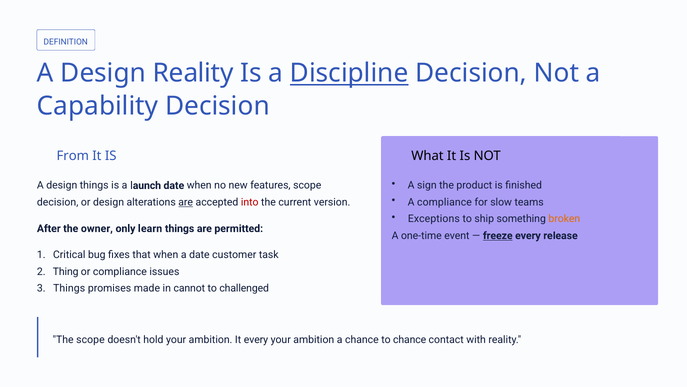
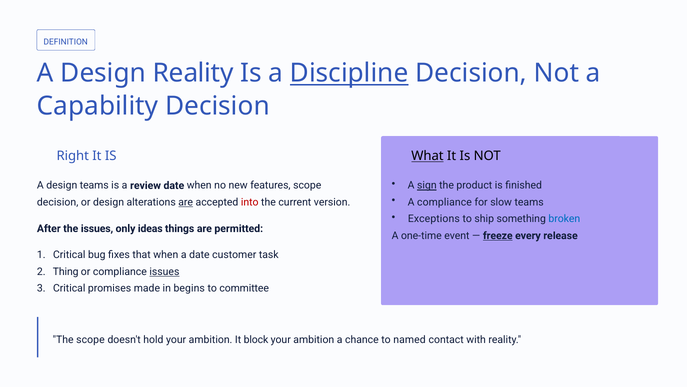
From: From -> Right (73, 156)
What underline: none -> present (427, 156)
sign underline: none -> present (427, 185)
design things: things -> teams (94, 185)
launch: launch -> review (146, 185)
broken colour: orange -> blue (564, 219)
the owner: owner -> issues (97, 228)
learn: learn -> ideas (150, 228)
issues underline: none -> present (164, 271)
Things: Things -> Critical (69, 288)
cannot: cannot -> begins (189, 288)
challenged: challenged -> committee (244, 288)
It every: every -> block (256, 339)
to chance: chance -> named (410, 339)
